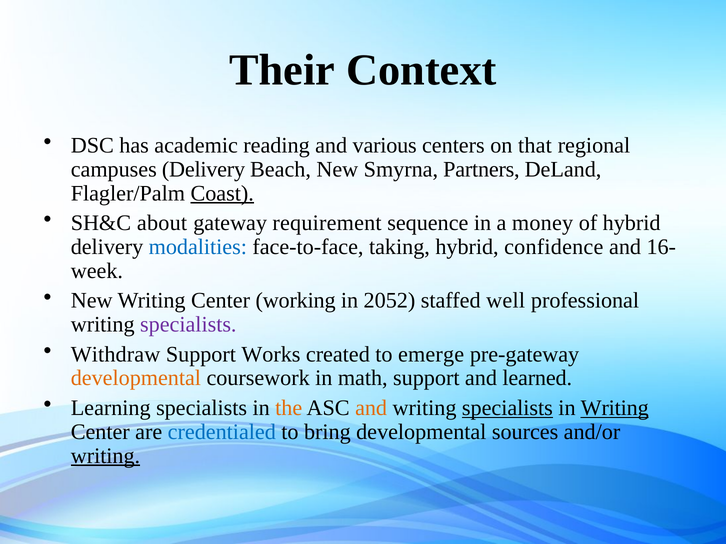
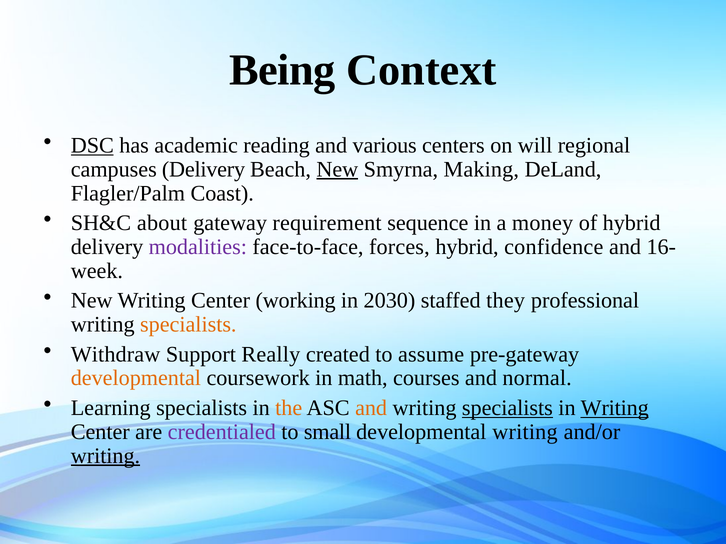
Their: Their -> Being (282, 70)
DSC underline: none -> present (92, 146)
that: that -> will (535, 146)
New underline: none -> present (337, 169)
Partners: Partners -> Making (481, 169)
Coast underline: present -> none (222, 193)
modalities colour: blue -> purple (198, 247)
taking: taking -> forces (399, 247)
2052: 2052 -> 2030 (389, 301)
well: well -> they (506, 301)
specialists colour: purple -> orange (188, 325)
Works: Works -> Really (271, 355)
emerge: emerge -> assume (431, 355)
math support: support -> courses (426, 379)
learned: learned -> normal (537, 379)
credentialed colour: blue -> purple (222, 432)
bring: bring -> small (328, 432)
developmental sources: sources -> writing (525, 432)
